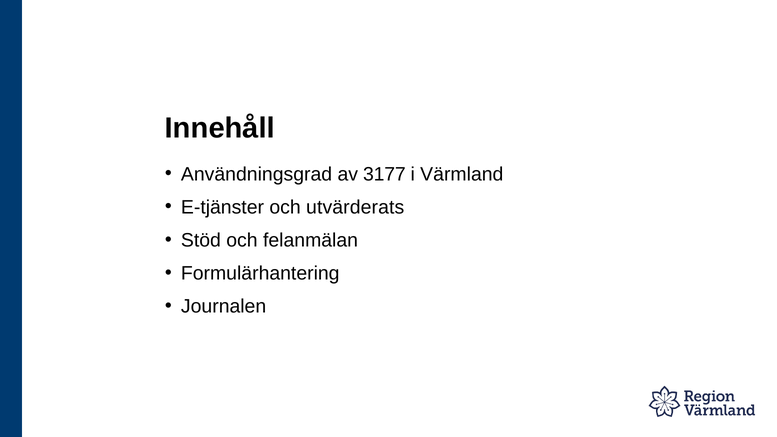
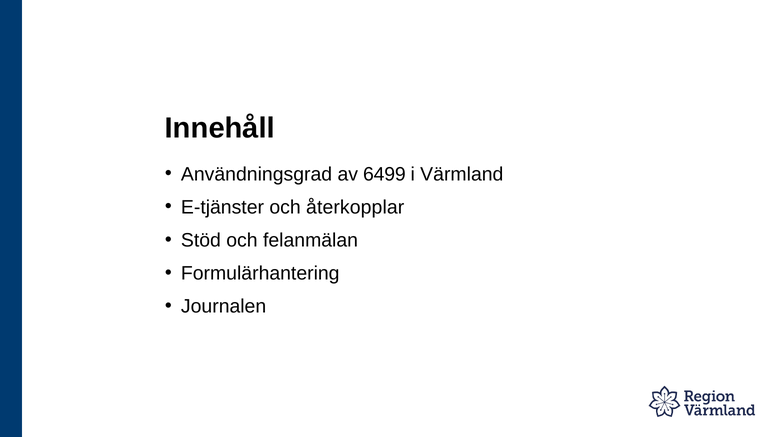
3177: 3177 -> 6499 (384, 174)
utvärderats: utvärderats -> återkopplar (355, 207)
